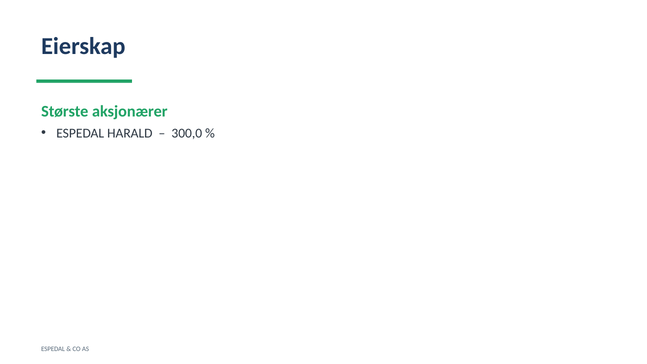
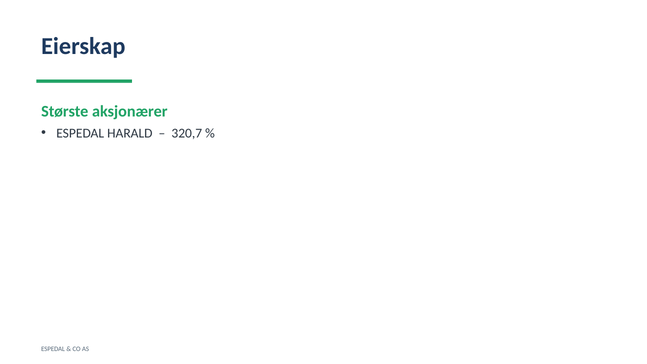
300,0: 300,0 -> 320,7 (187, 133)
